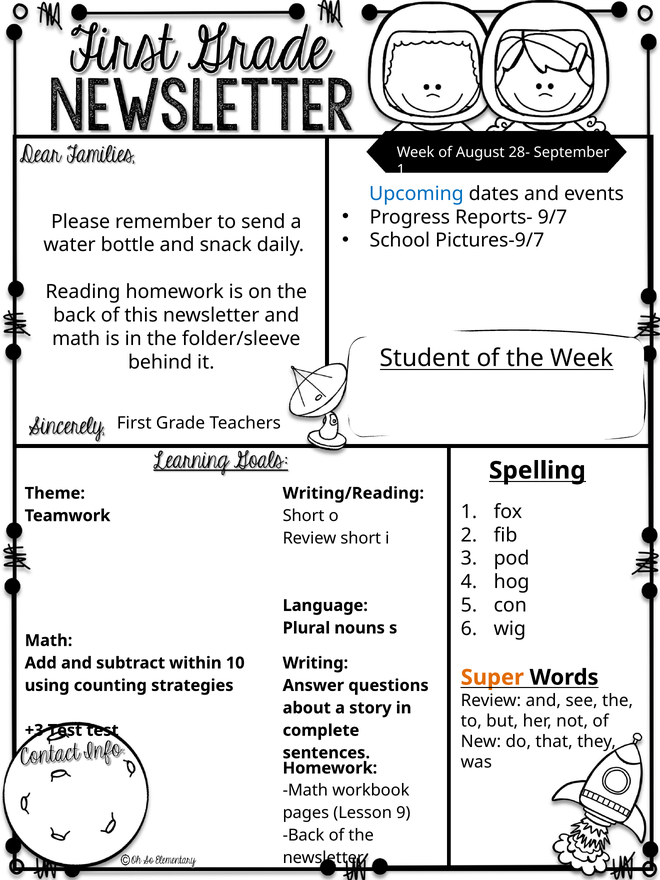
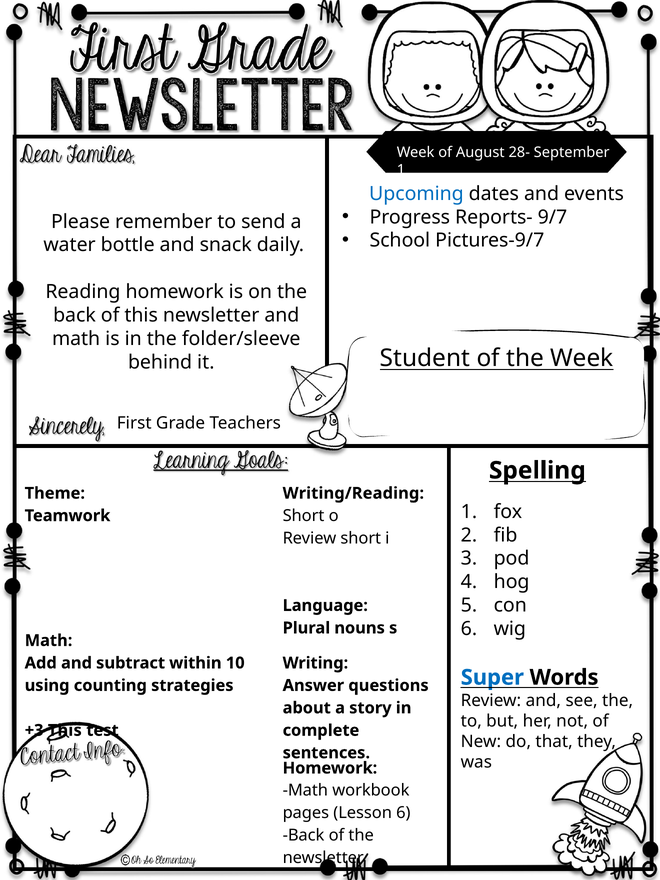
Super colour: orange -> blue (492, 677)
+3 Test: Test -> This (65, 730)
Lesson 9: 9 -> 6 (403, 813)
